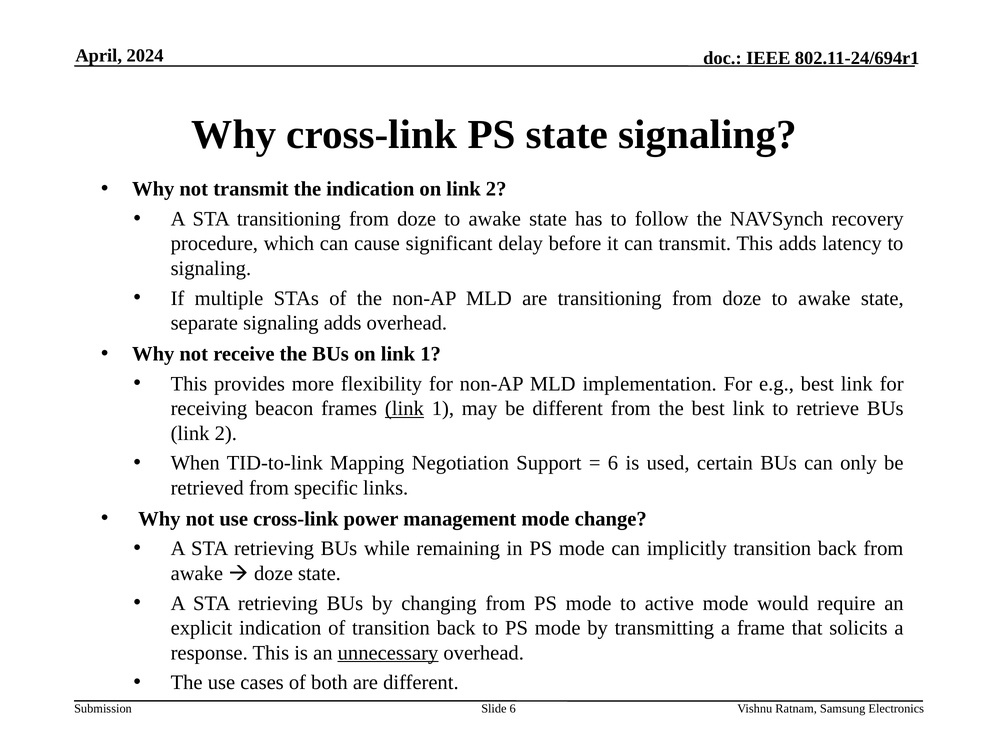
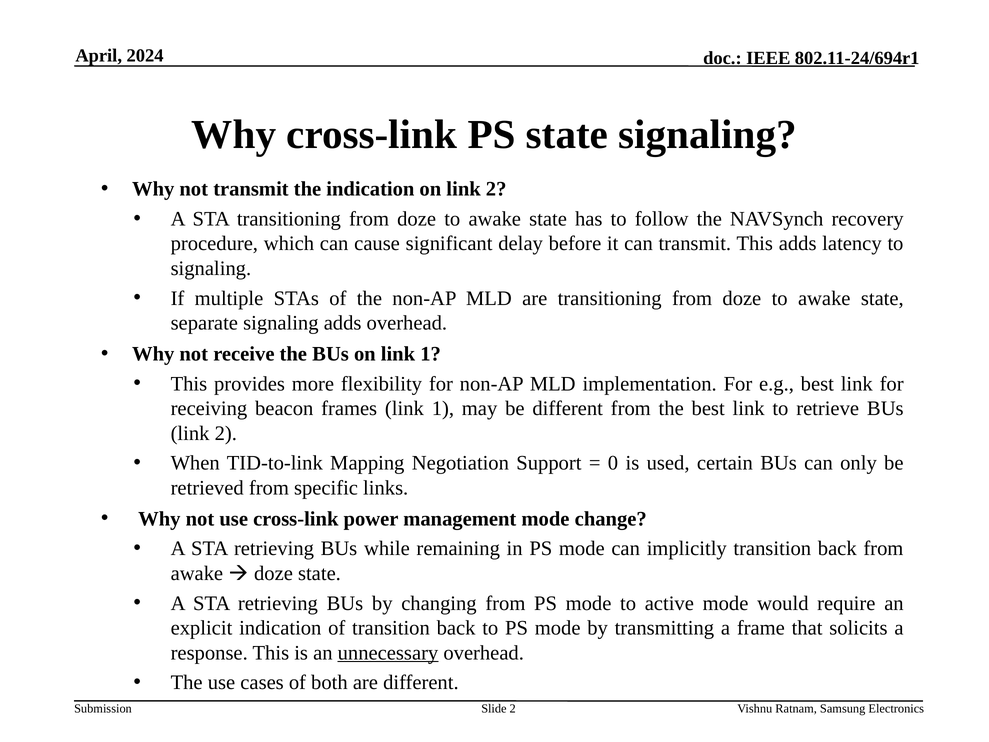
link underline: present -> none (404, 408)
6: 6 -> 0 (613, 463)
Slide 6: 6 -> 2 (513, 709)
